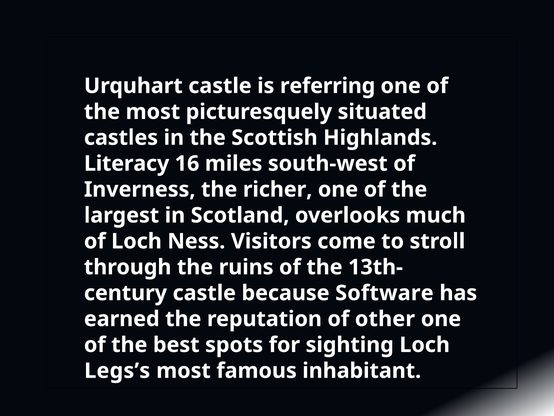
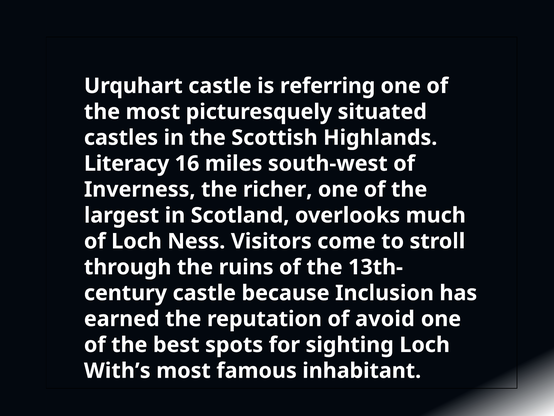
Software: Software -> Inclusion (384, 293)
other: other -> avoid (385, 319)
Legs’s: Legs’s -> With’s (117, 370)
